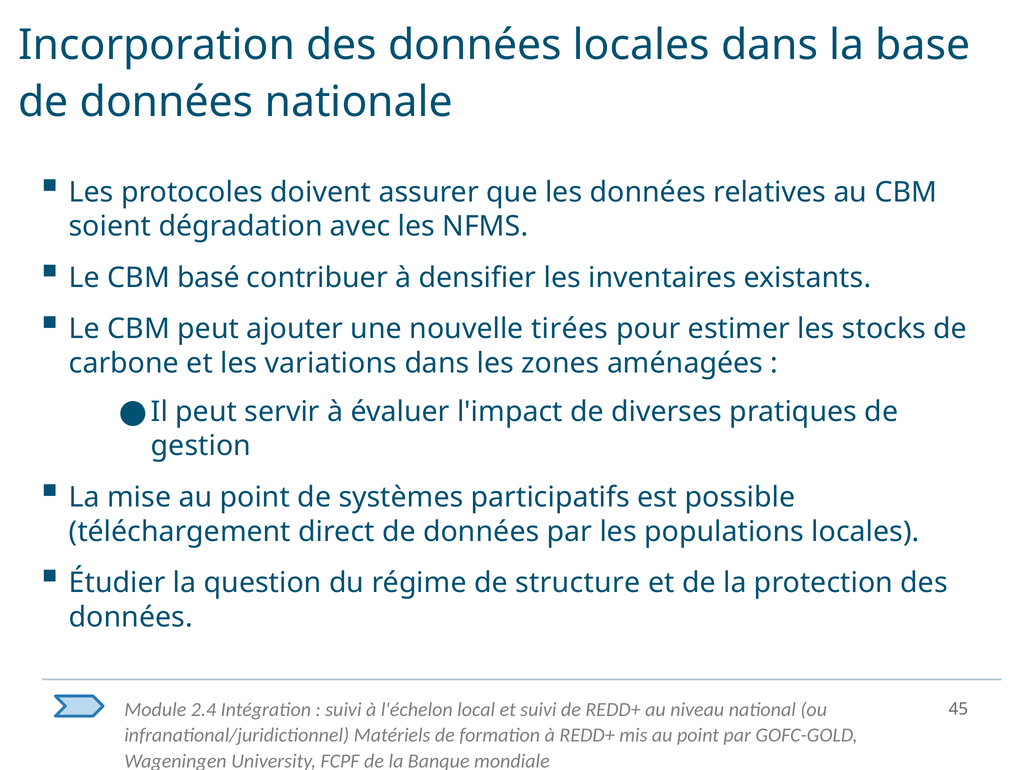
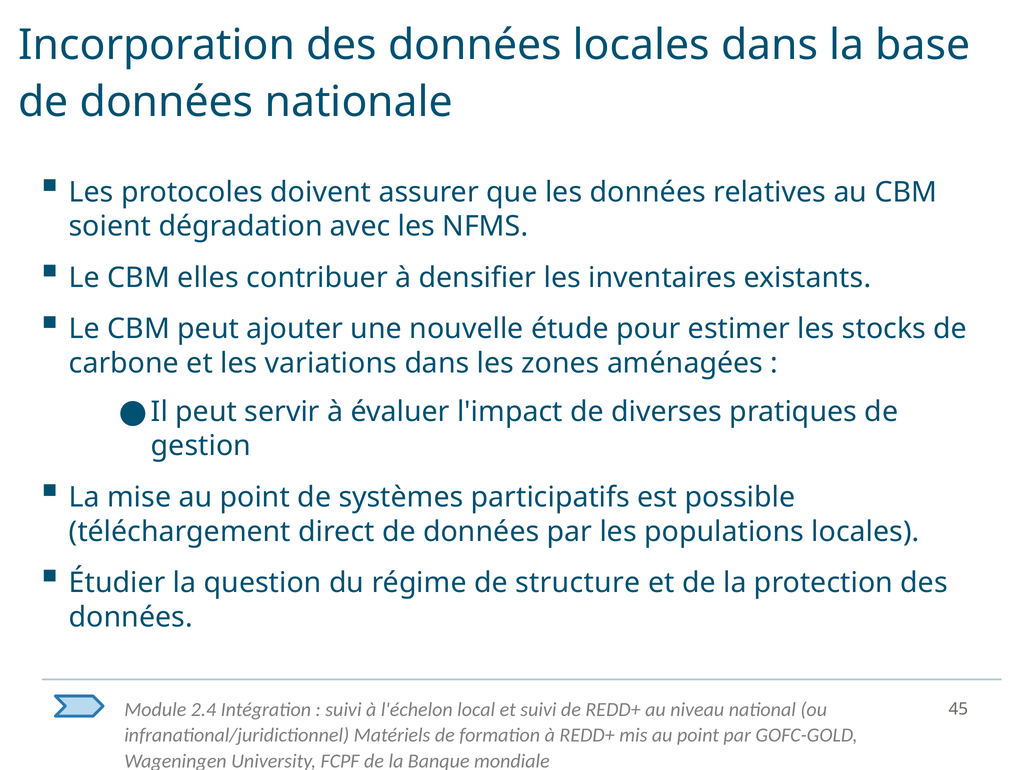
basé: basé -> elles (208, 278)
tirées: tirées -> étude (570, 329)
